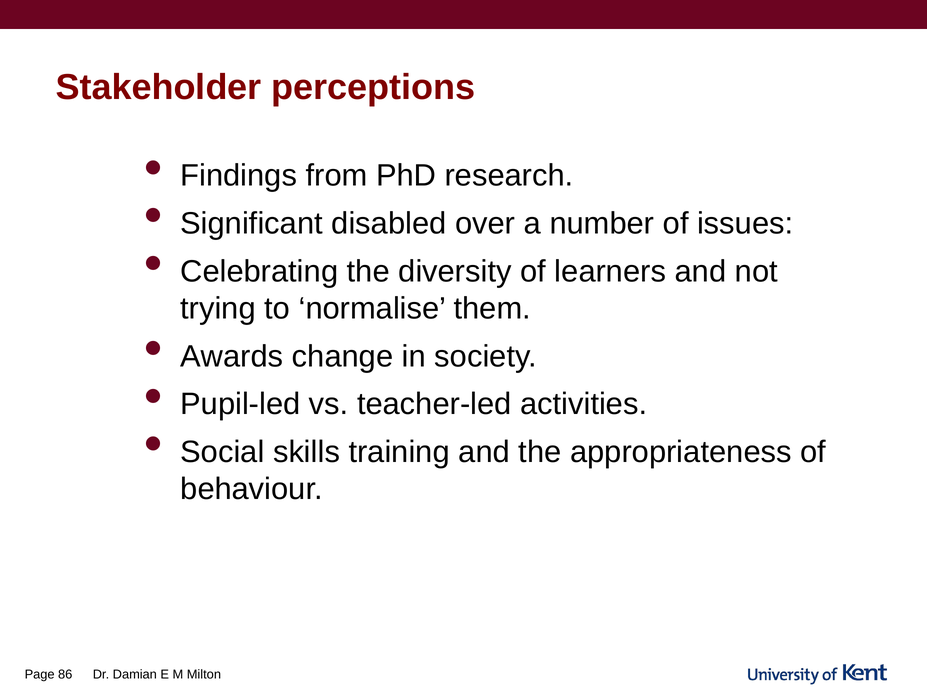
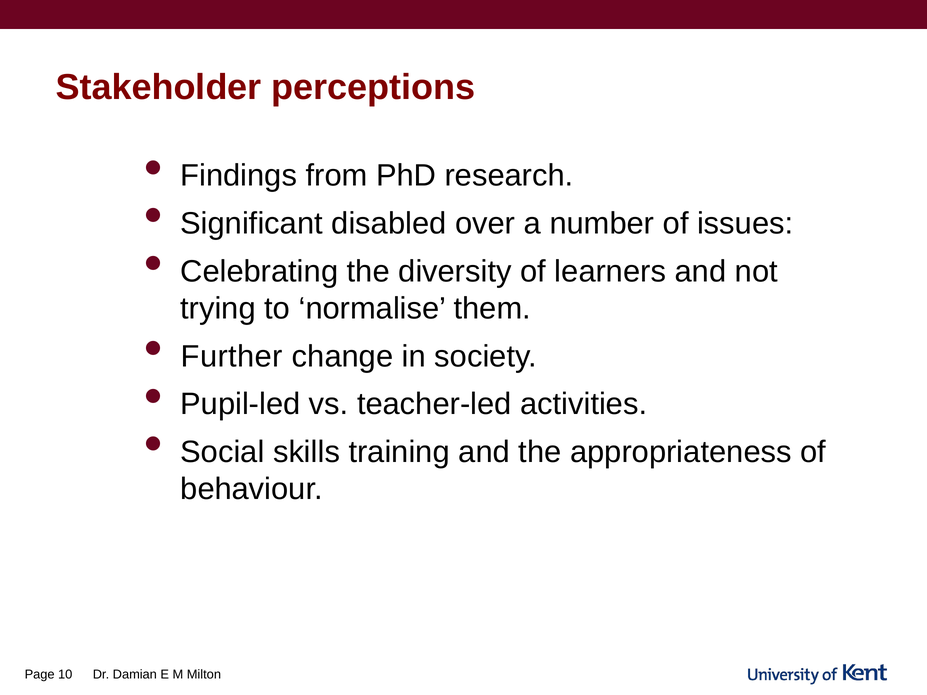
Awards: Awards -> Further (232, 357)
86: 86 -> 10 (65, 675)
